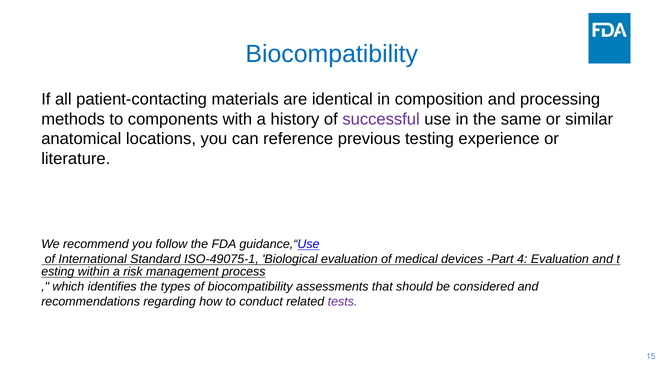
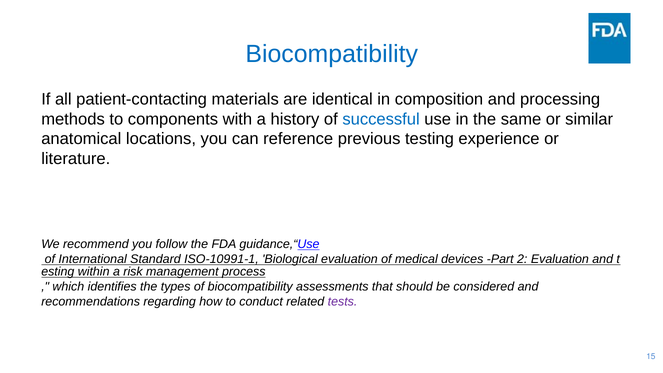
successful colour: purple -> blue (381, 119)
ISO-49075-1: ISO-49075-1 -> ISO-10991-1 (221, 259)
4: 4 -> 2 (522, 259)
